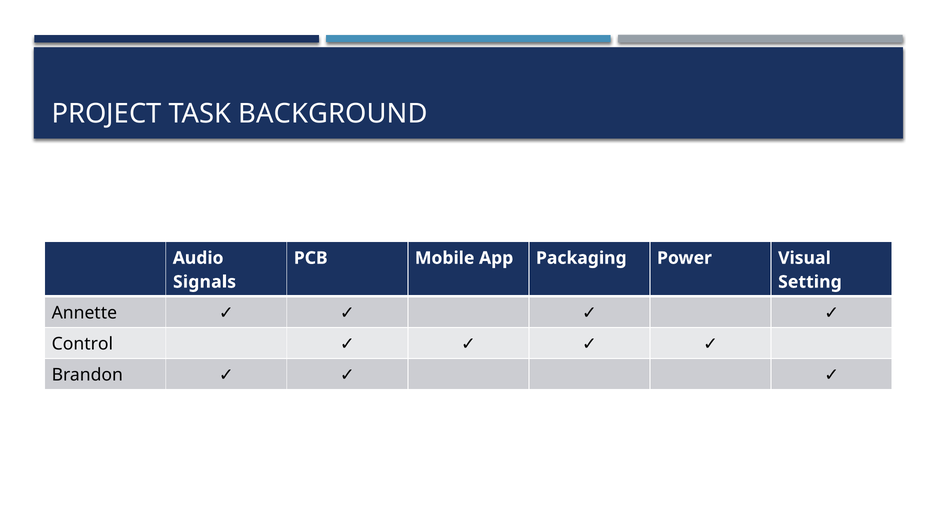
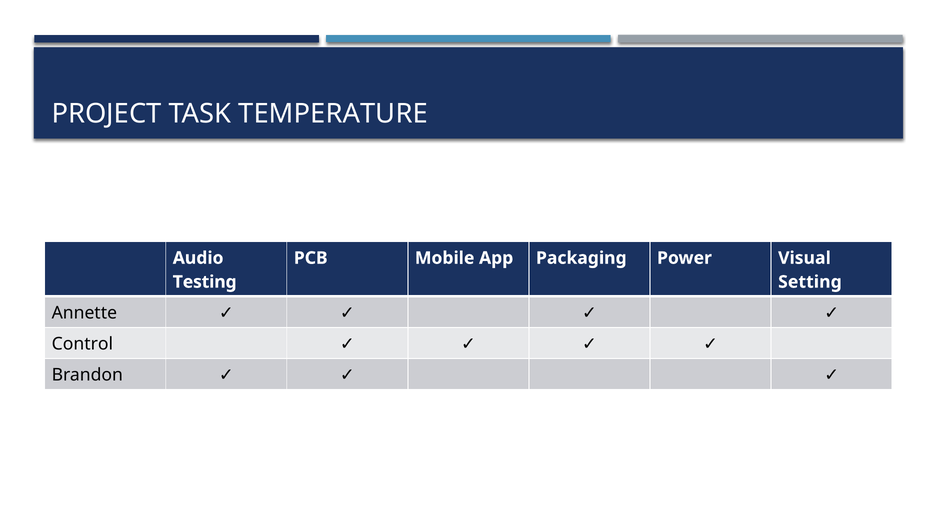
BACKGROUND: BACKGROUND -> TEMPERATURE (333, 114)
Signals: Signals -> Testing (205, 282)
